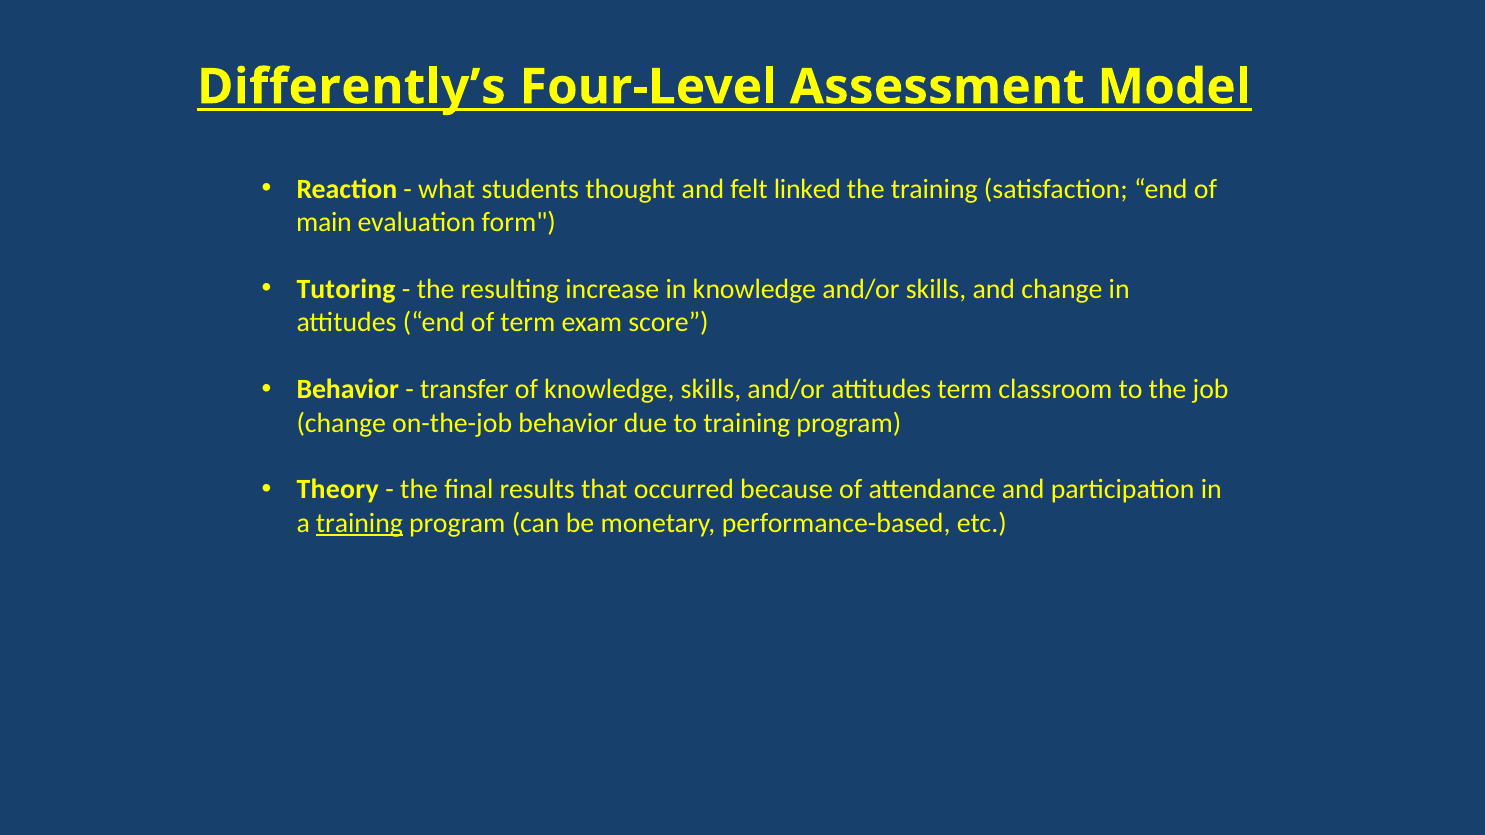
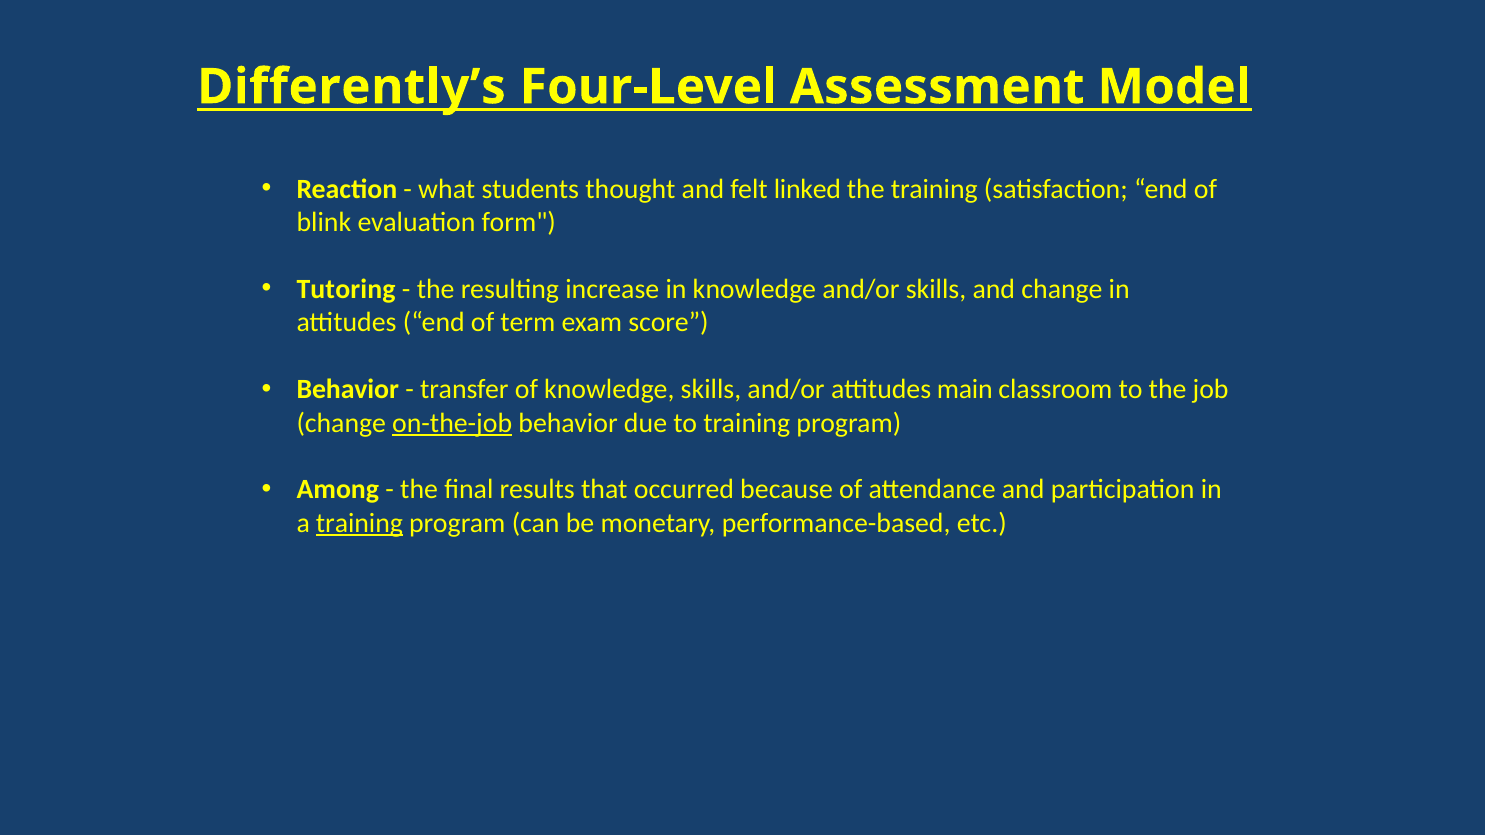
main: main -> blink (324, 223)
attitudes term: term -> main (965, 390)
on-the-job underline: none -> present (452, 423)
Theory: Theory -> Among (338, 490)
